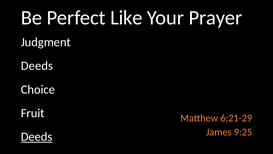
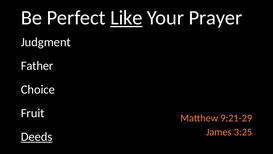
Like underline: none -> present (126, 18)
Deeds: Deeds -> Father (37, 66)
6:21-29: 6:21-29 -> 9:21-29 (236, 118)
9:25: 9:25 -> 3:25 (243, 132)
